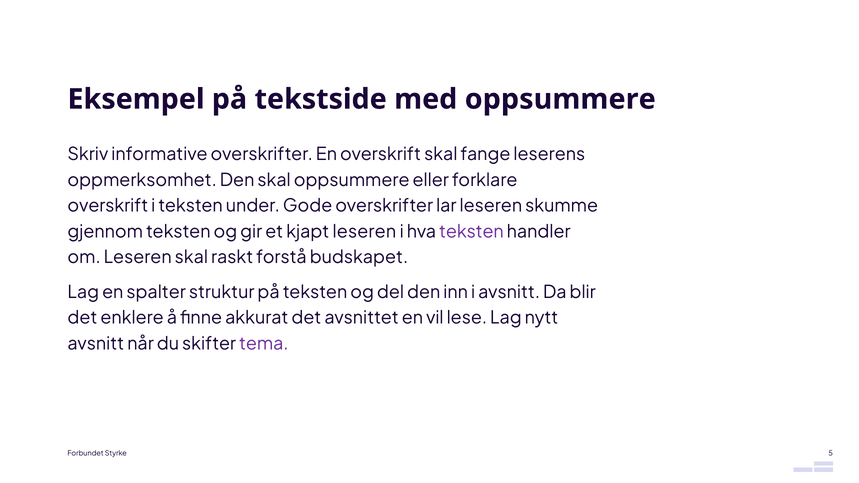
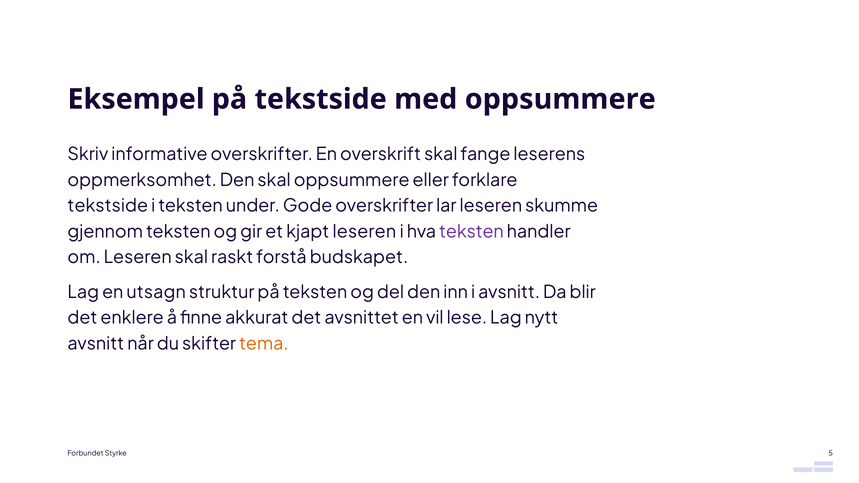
overskrift: overskrift -> tekstside (108, 206)
spalter: spalter -> utsagn (156, 292)
tema colour: purple -> orange (264, 344)
